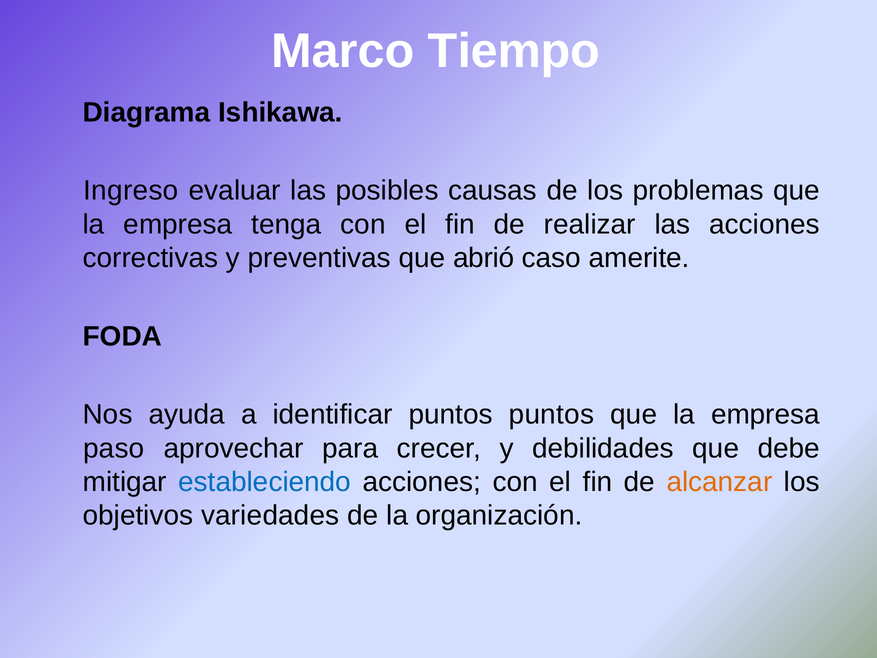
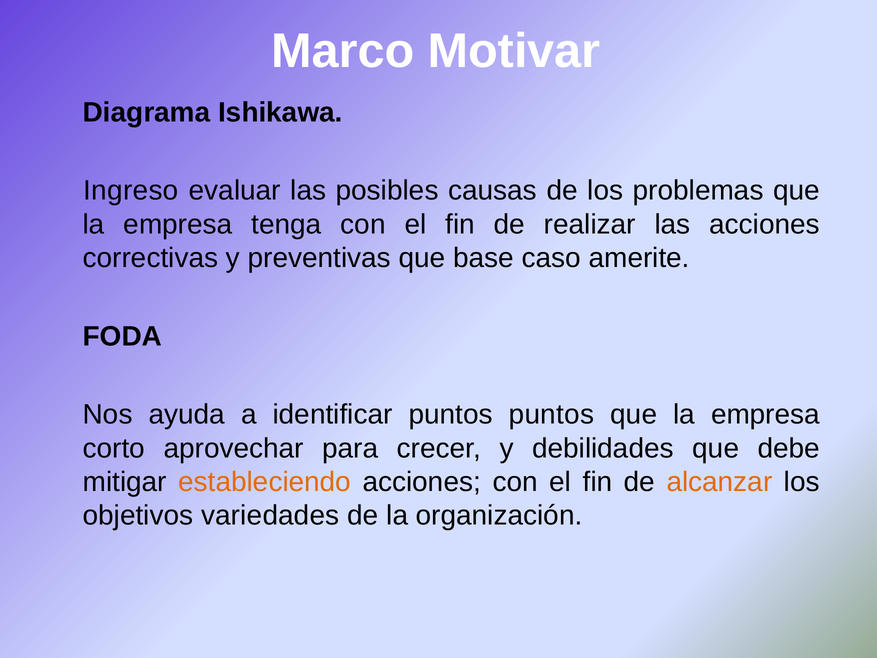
Tiempo: Tiempo -> Motivar (514, 51)
abrió: abrió -> base (483, 258)
paso: paso -> corto (114, 448)
estableciendo colour: blue -> orange (265, 482)
